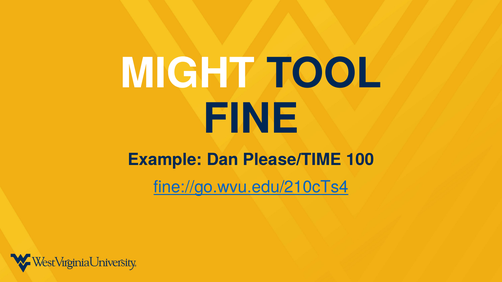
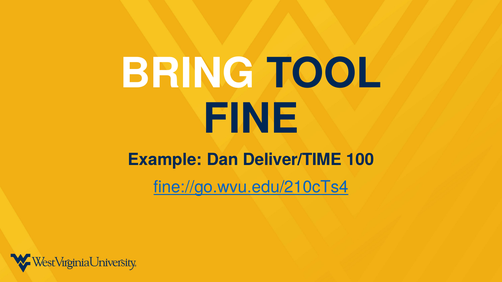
MIGHT: MIGHT -> BRING (187, 74)
Please/TIME: Please/TIME -> Deliver/TIME (292, 160)
